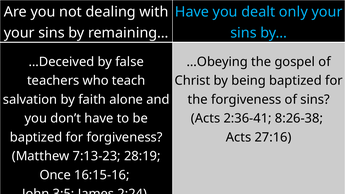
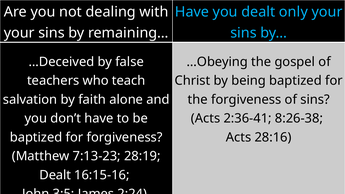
27:16: 27:16 -> 28:16 (273, 137)
Once: Once -> Dealt (55, 175)
